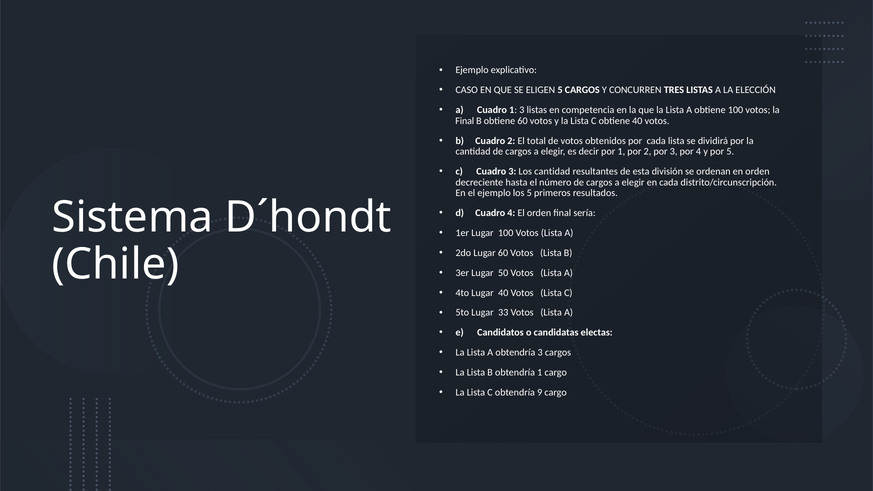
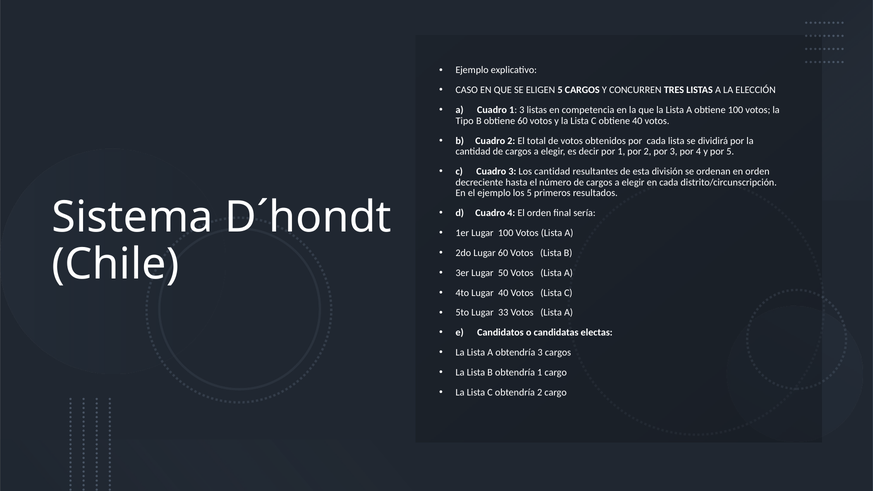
Final: Final -> Tipo (465, 121)
obtendría 9: 9 -> 2 (540, 392)
